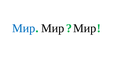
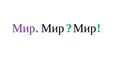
Мир colour: blue -> purple (24, 28)
